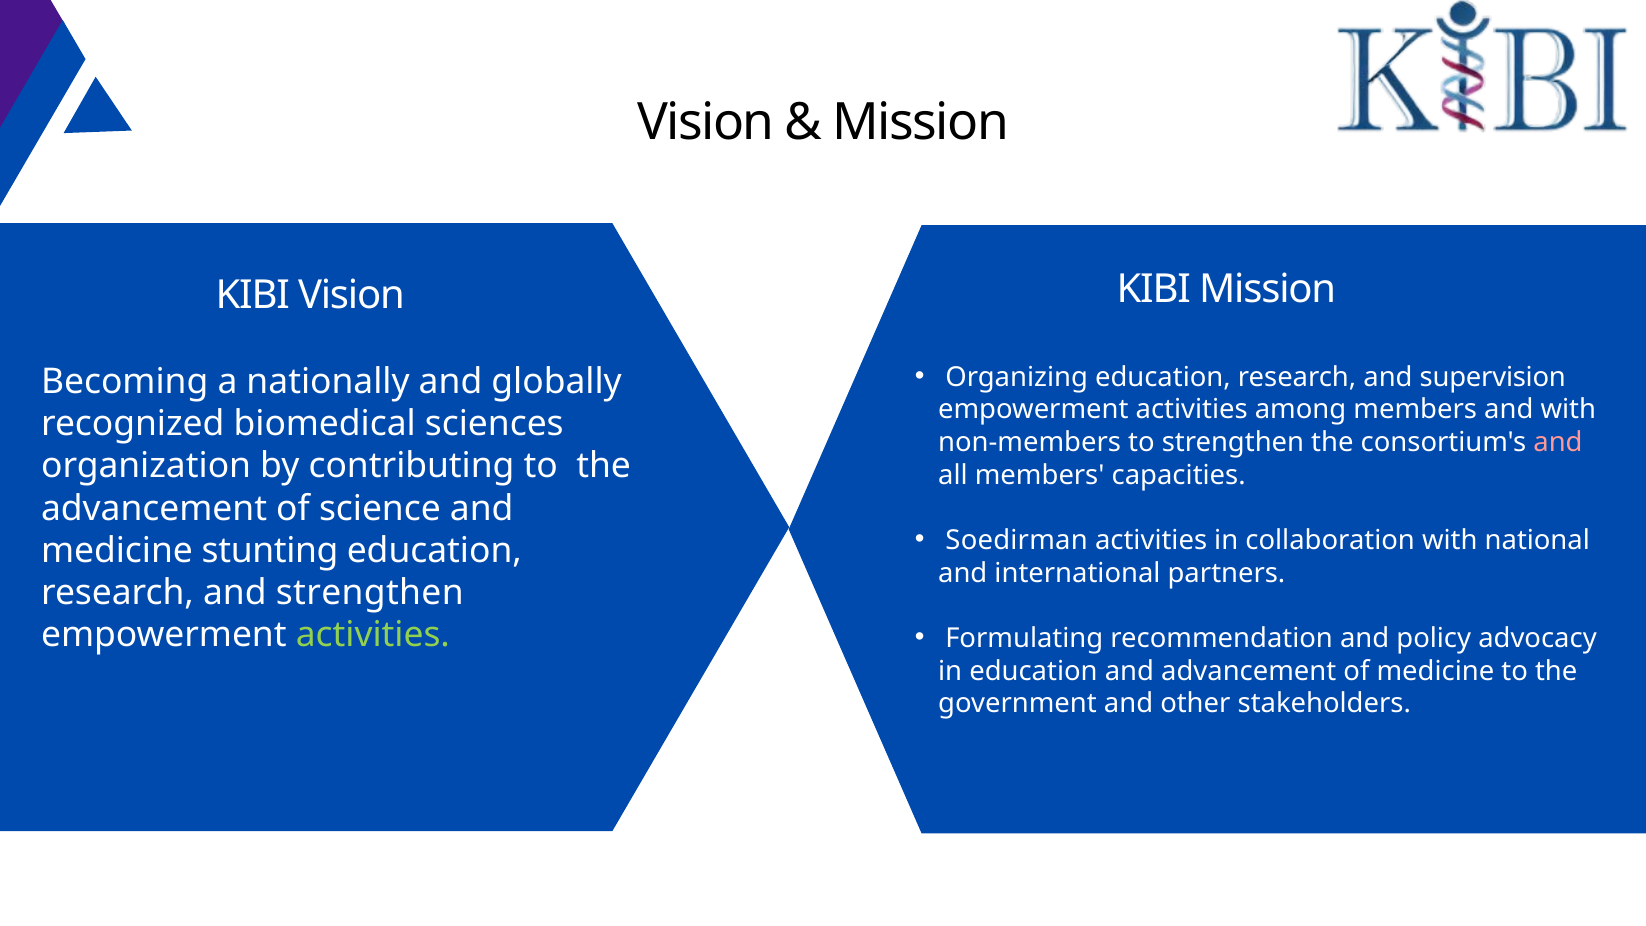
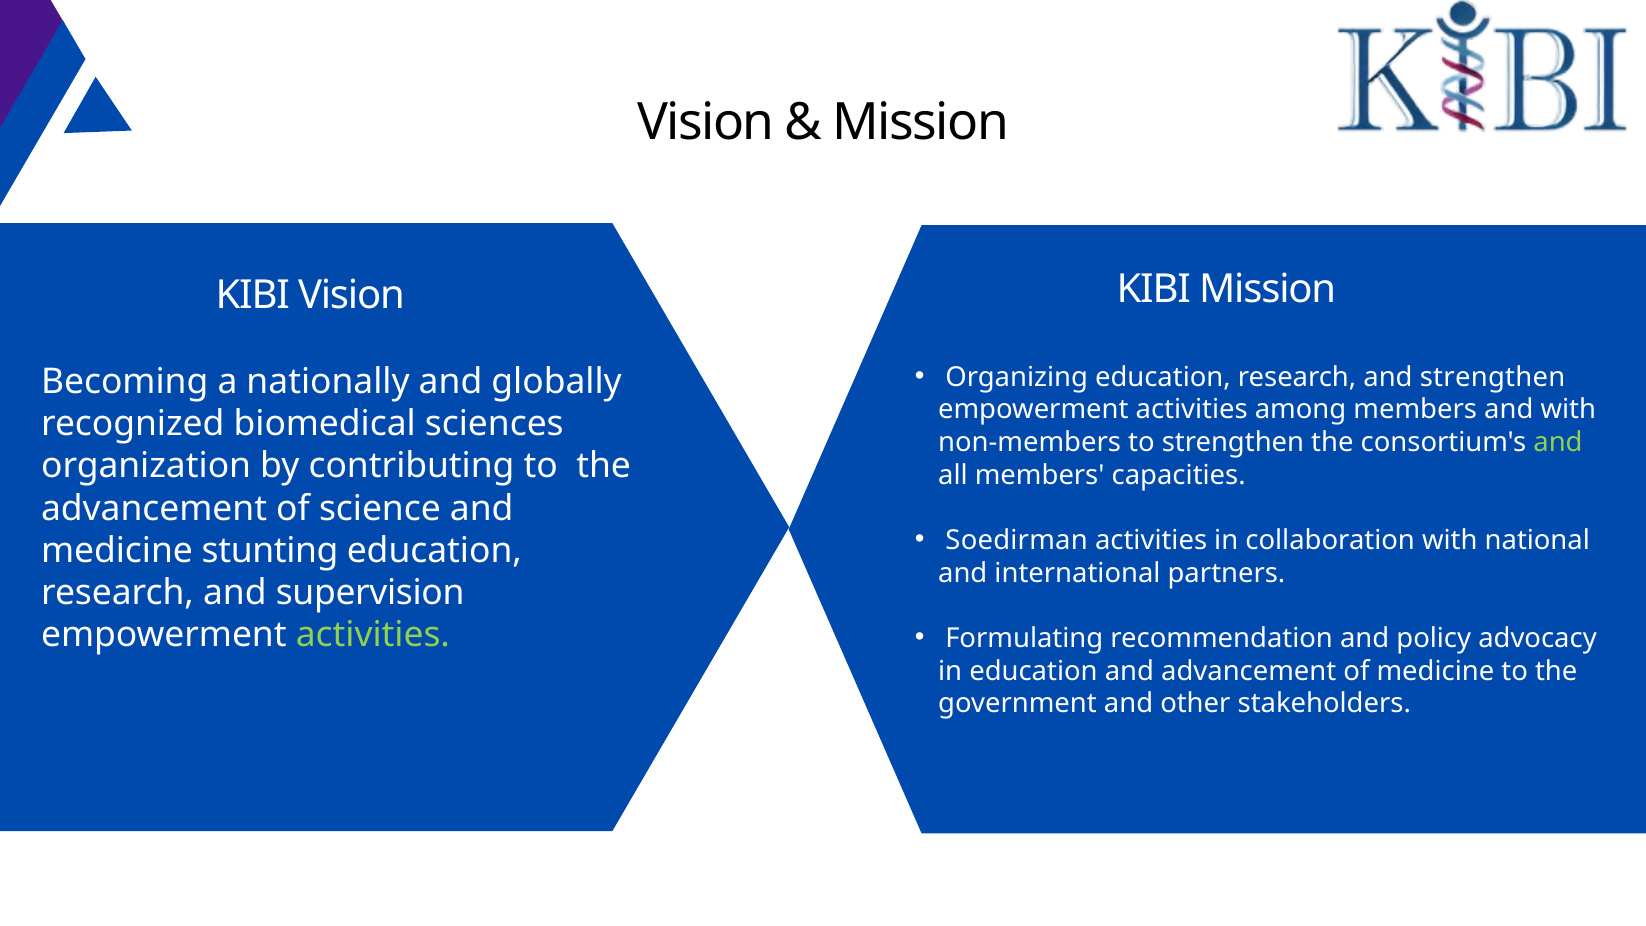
and supervision: supervision -> strengthen (1493, 377)
and colour: pink -> light green (1558, 442)
and strengthen: strengthen -> supervision (370, 593)
